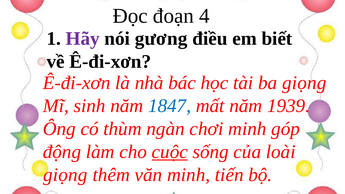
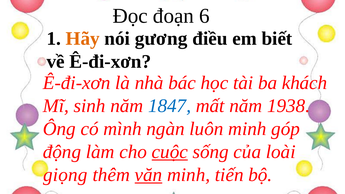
4: 4 -> 6 (204, 16)
Hãy colour: purple -> orange (83, 39)
ba giọng: giọng -> khách (304, 83)
1939: 1939 -> 1938 (289, 106)
thùm: thùm -> mình (123, 129)
chơi: chơi -> luôn (206, 129)
văn underline: none -> present (148, 175)
